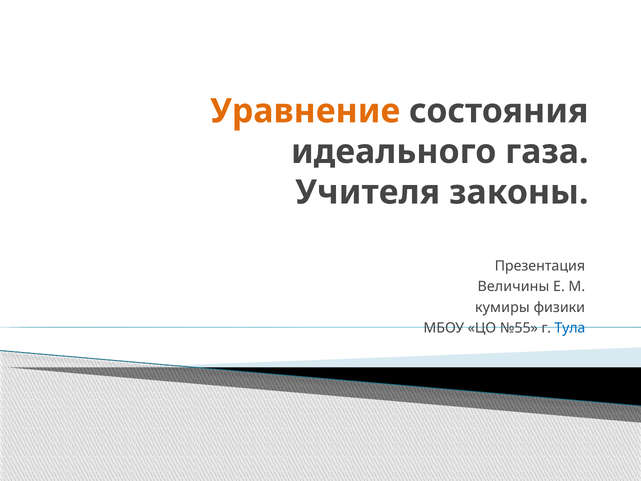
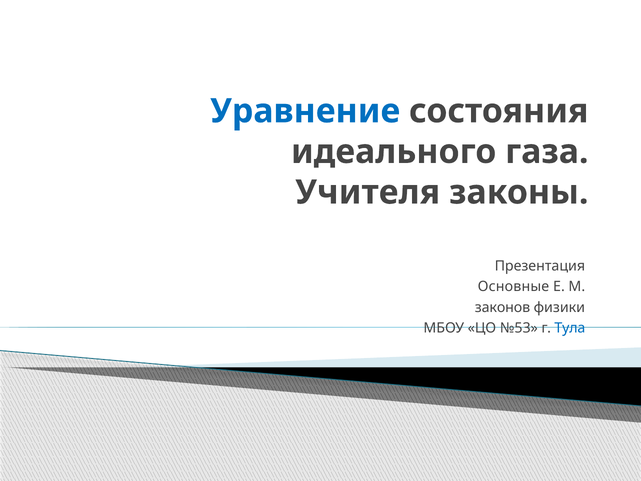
Уравнение colour: orange -> blue (305, 111)
Величины: Величины -> Основные (513, 287)
кумиры: кумиры -> законов (503, 307)
№55: №55 -> №53 (519, 328)
